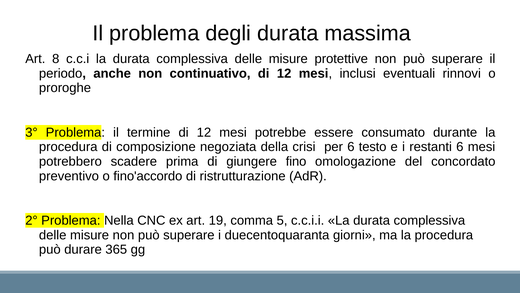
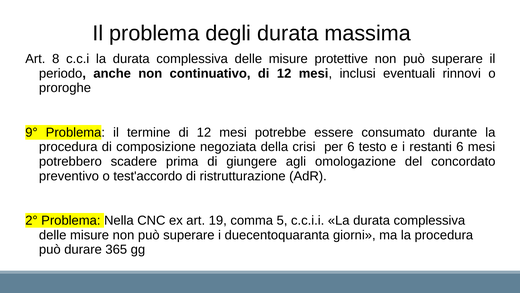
3°: 3° -> 9° (31, 132)
fino: fino -> agli (296, 161)
fino'accordo: fino'accordo -> test'accordo (148, 176)
